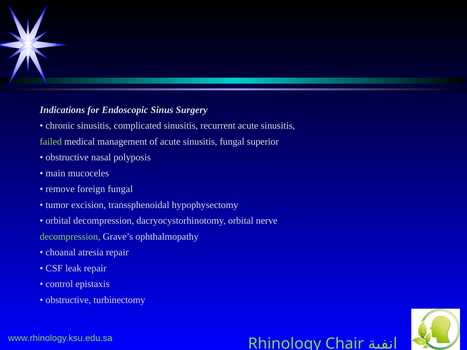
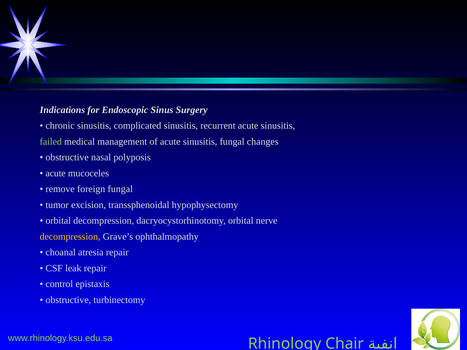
superior: superior -> changes (263, 142)
main: main -> acute (56, 173)
decompression colour: light green -> yellow (70, 237)
